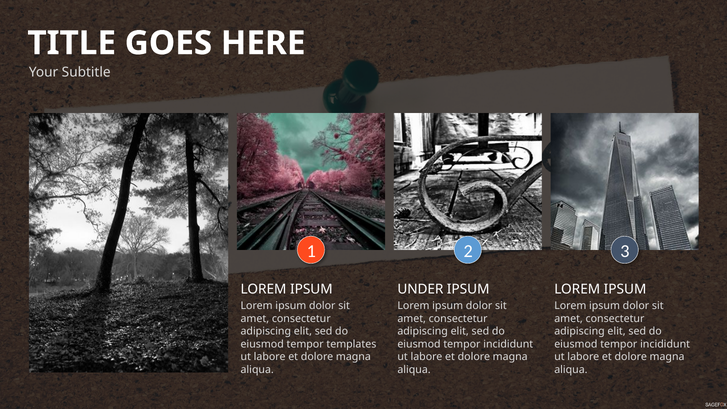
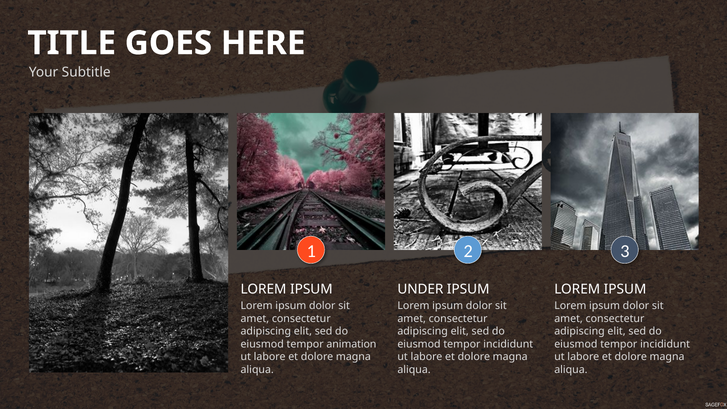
templates: templates -> animation (351, 344)
